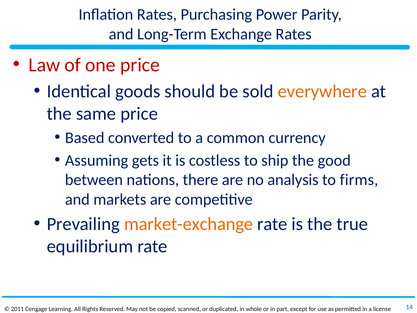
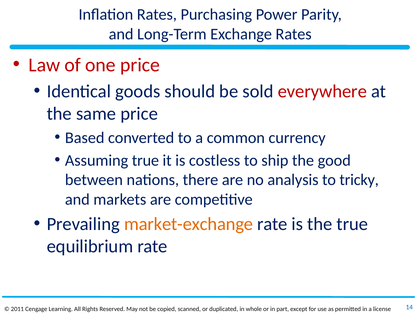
everywhere colour: orange -> red (322, 91)
Assuming gets: gets -> true (145, 160)
firms: firms -> tricky (359, 180)
